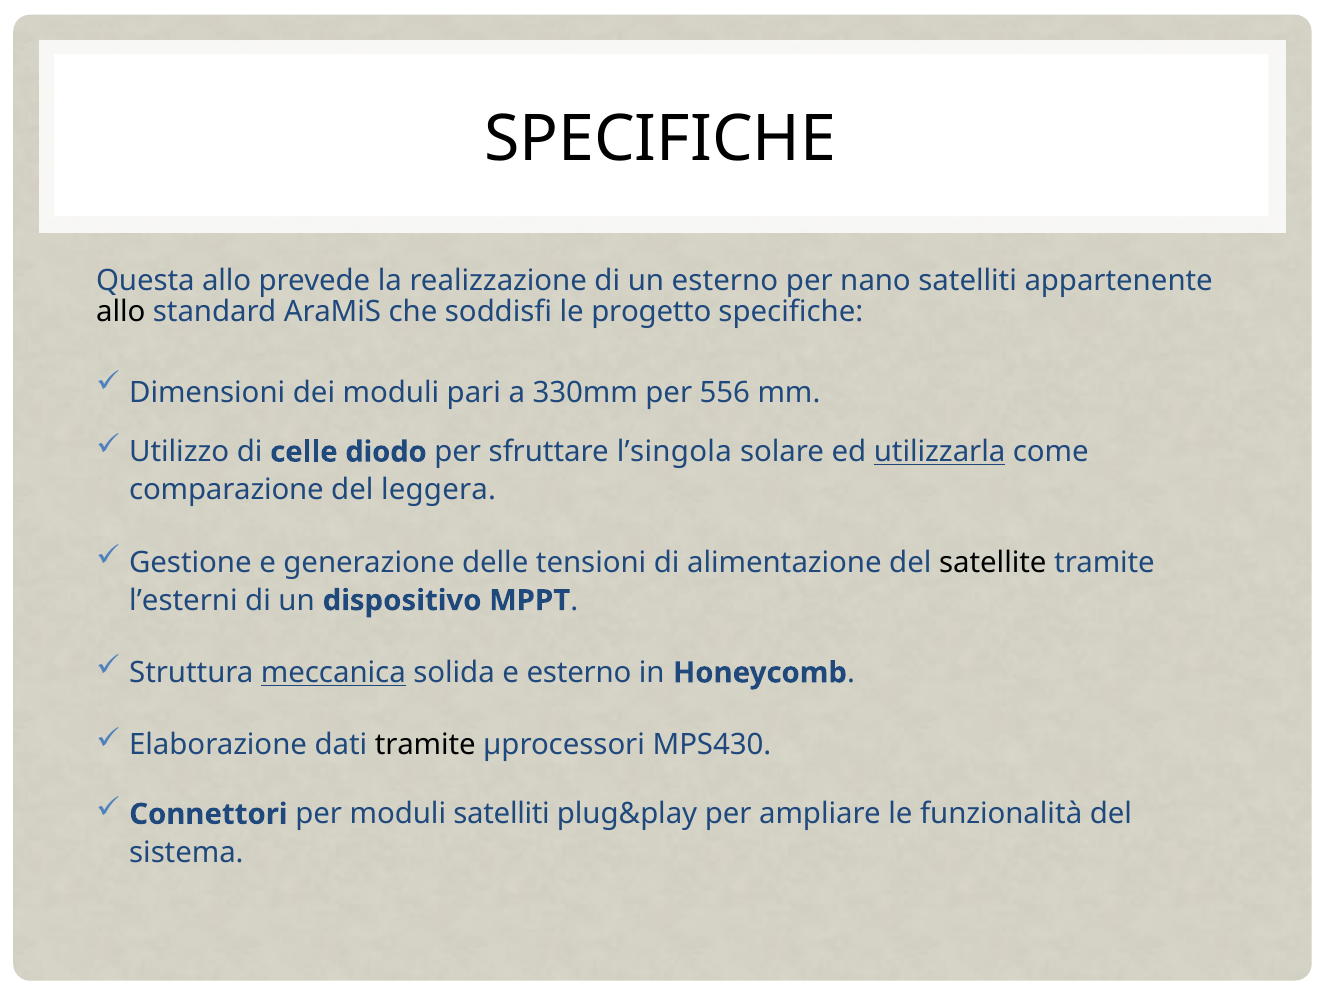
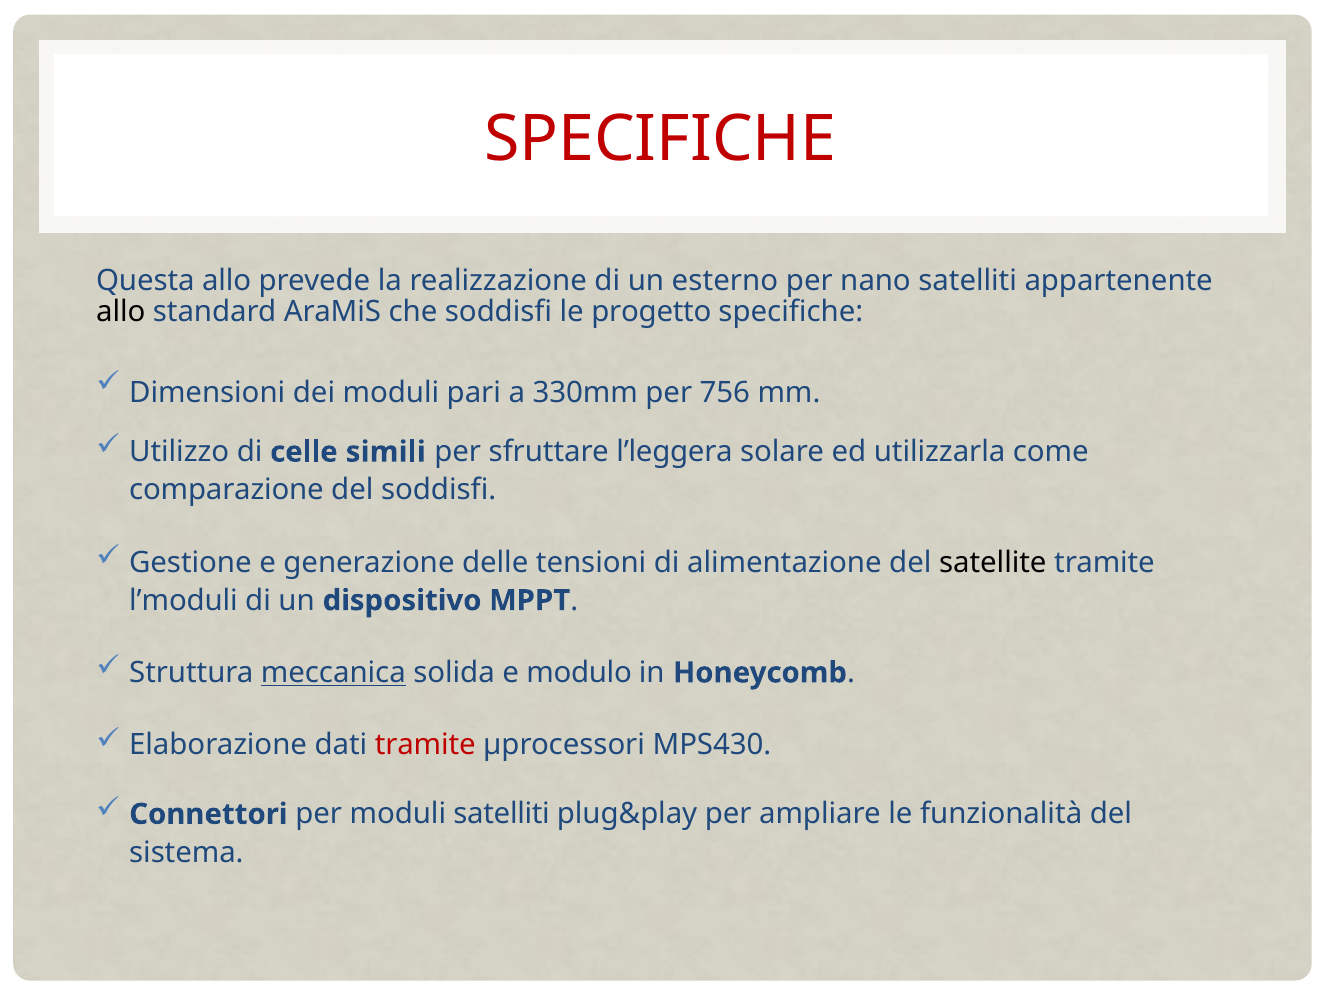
SPECIFICHE colour: black -> red (660, 139)
556: 556 -> 756 (725, 392)
diodo: diodo -> simili (386, 452)
l’singola: l’singola -> l’leggera (675, 452)
utilizzarla underline: present -> none (940, 452)
del leggera: leggera -> soddisfi (439, 490)
l’esterni: l’esterni -> l’moduli (184, 600)
e esterno: esterno -> modulo (579, 673)
tramite colour: black -> red (425, 745)
